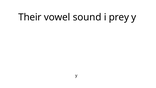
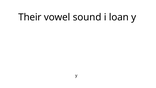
prey: prey -> loan (119, 17)
